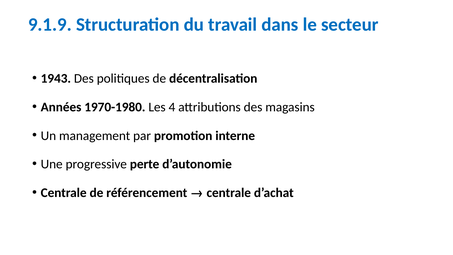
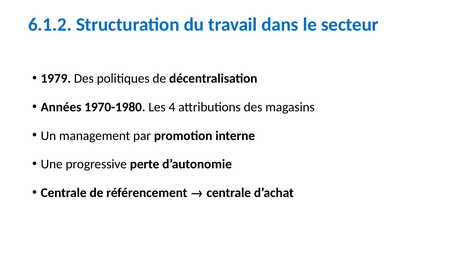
9.1.9: 9.1.9 -> 6.1.2 (50, 24)
1943: 1943 -> 1979 (56, 79)
